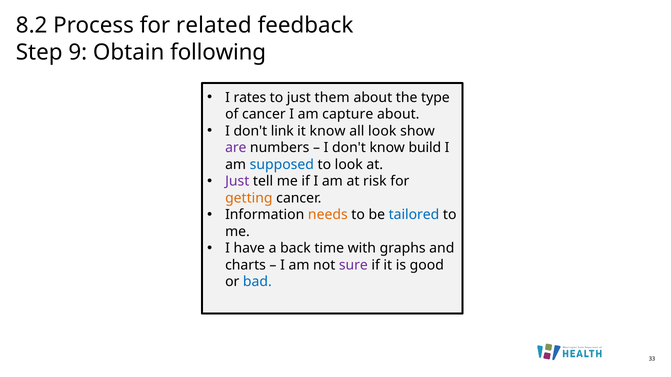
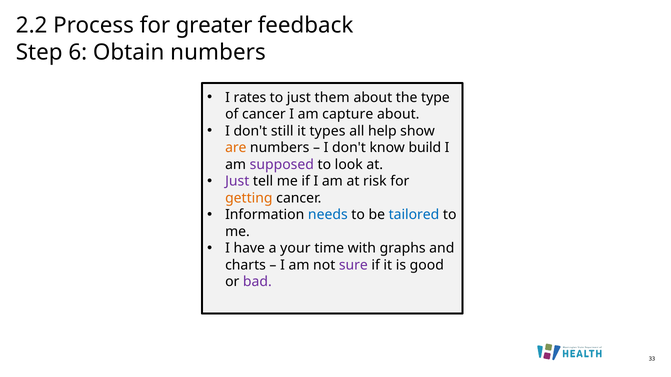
8.2: 8.2 -> 2.2 (32, 26)
related: related -> greater (214, 26)
9: 9 -> 6 (78, 52)
Obtain following: following -> numbers (218, 52)
link: link -> still (282, 131)
it know: know -> types (328, 131)
all look: look -> help (382, 131)
are colour: purple -> orange (236, 148)
supposed colour: blue -> purple (282, 165)
needs colour: orange -> blue (328, 215)
back: back -> your (295, 249)
bad colour: blue -> purple (257, 282)
